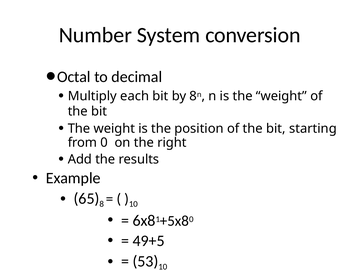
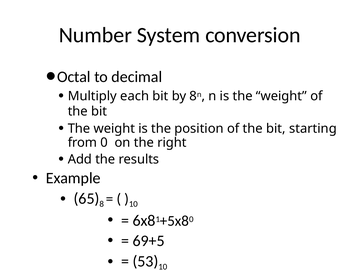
49+5: 49+5 -> 69+5 (149, 240)
